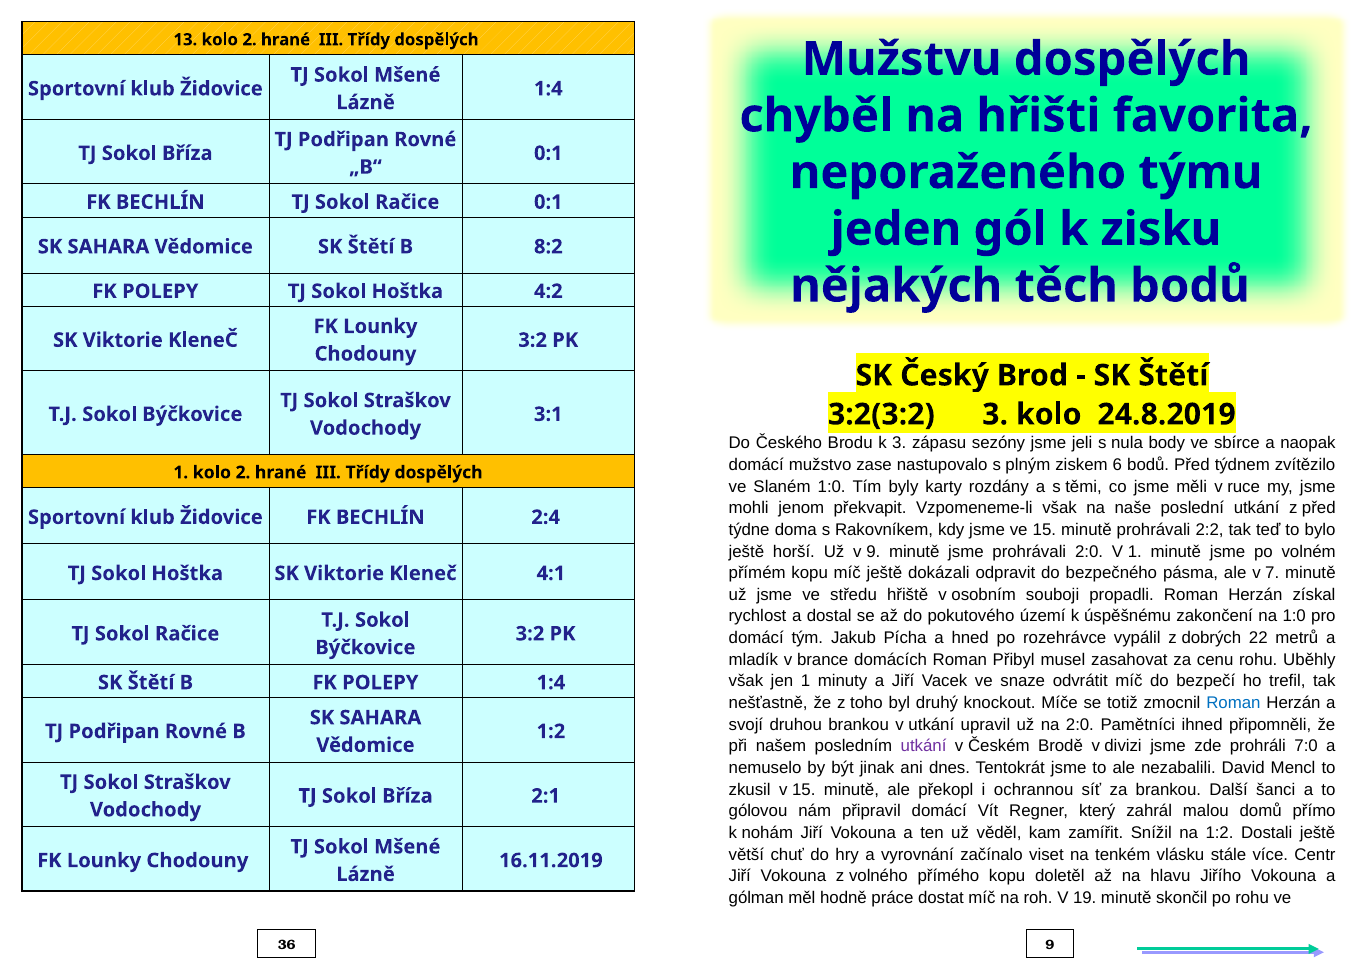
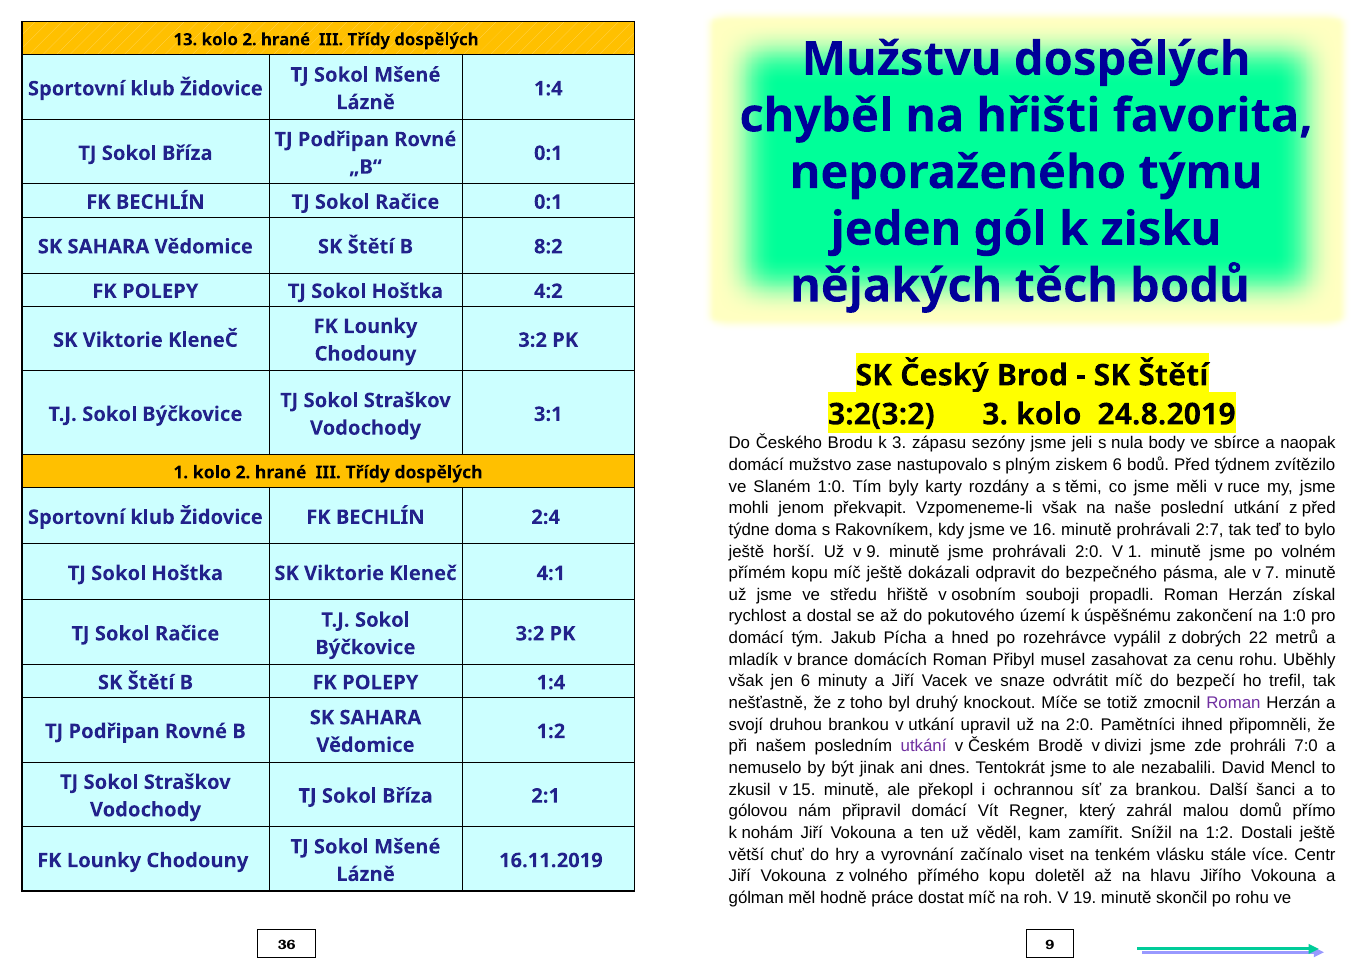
ve 15: 15 -> 16 (1044, 530)
2:2: 2:2 -> 2:7 (1210, 530)
jen 1: 1 -> 6 (806, 681)
Roman colour: blue -> purple (1233, 703)
